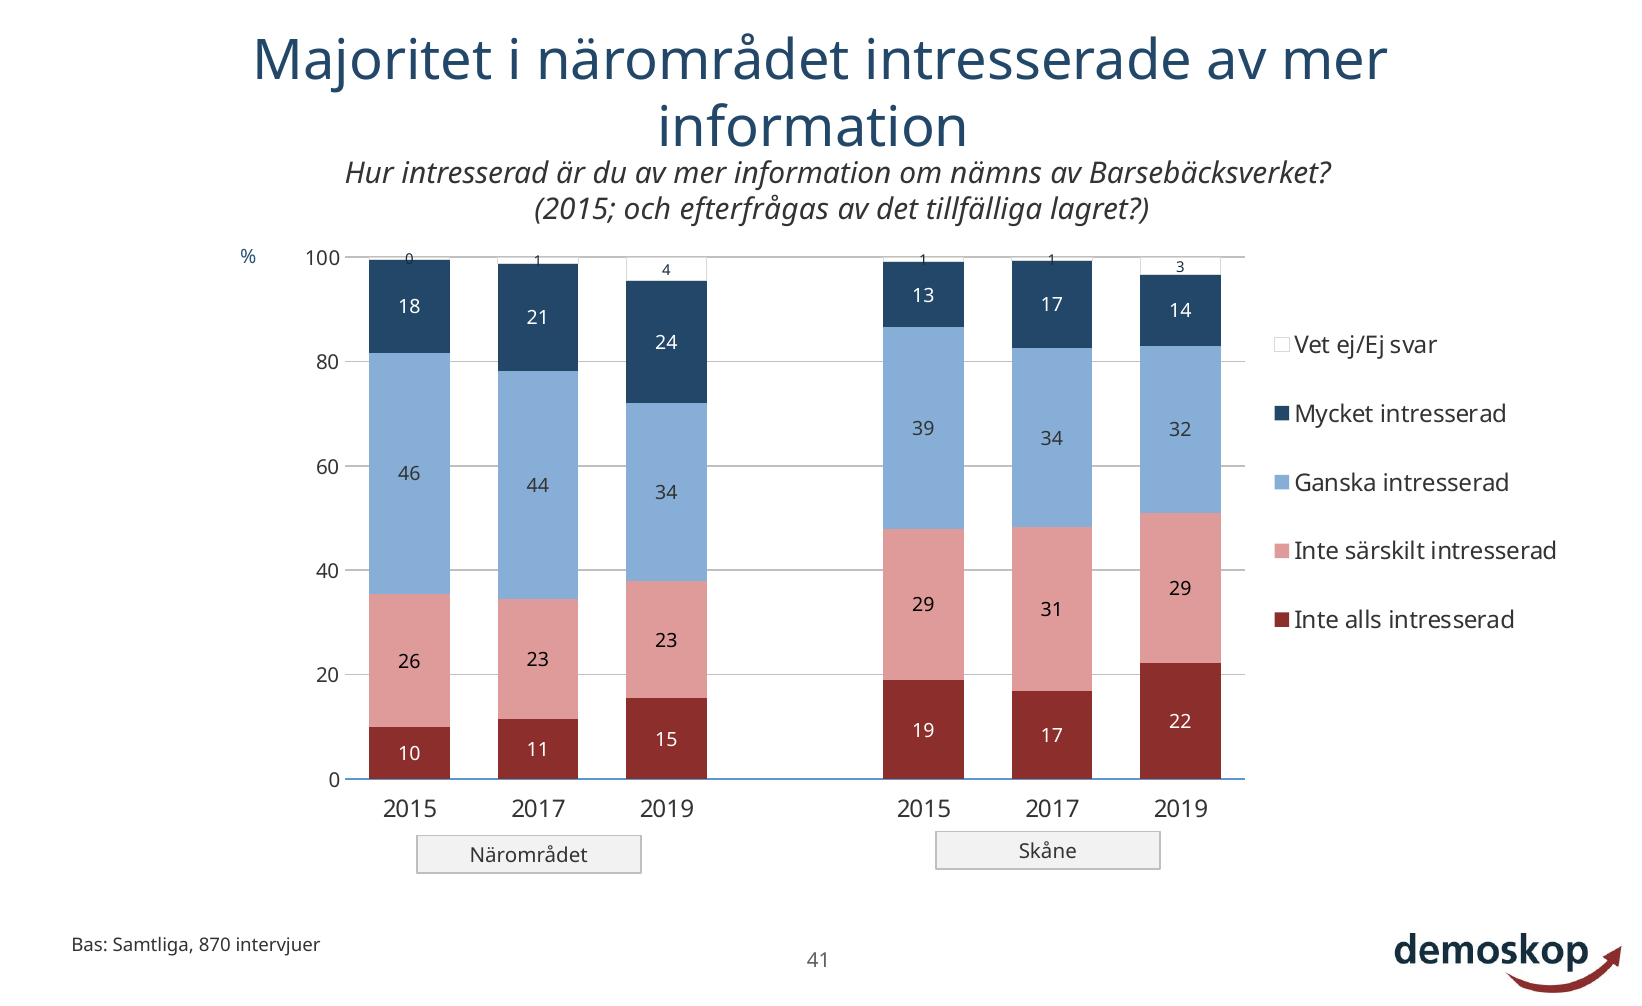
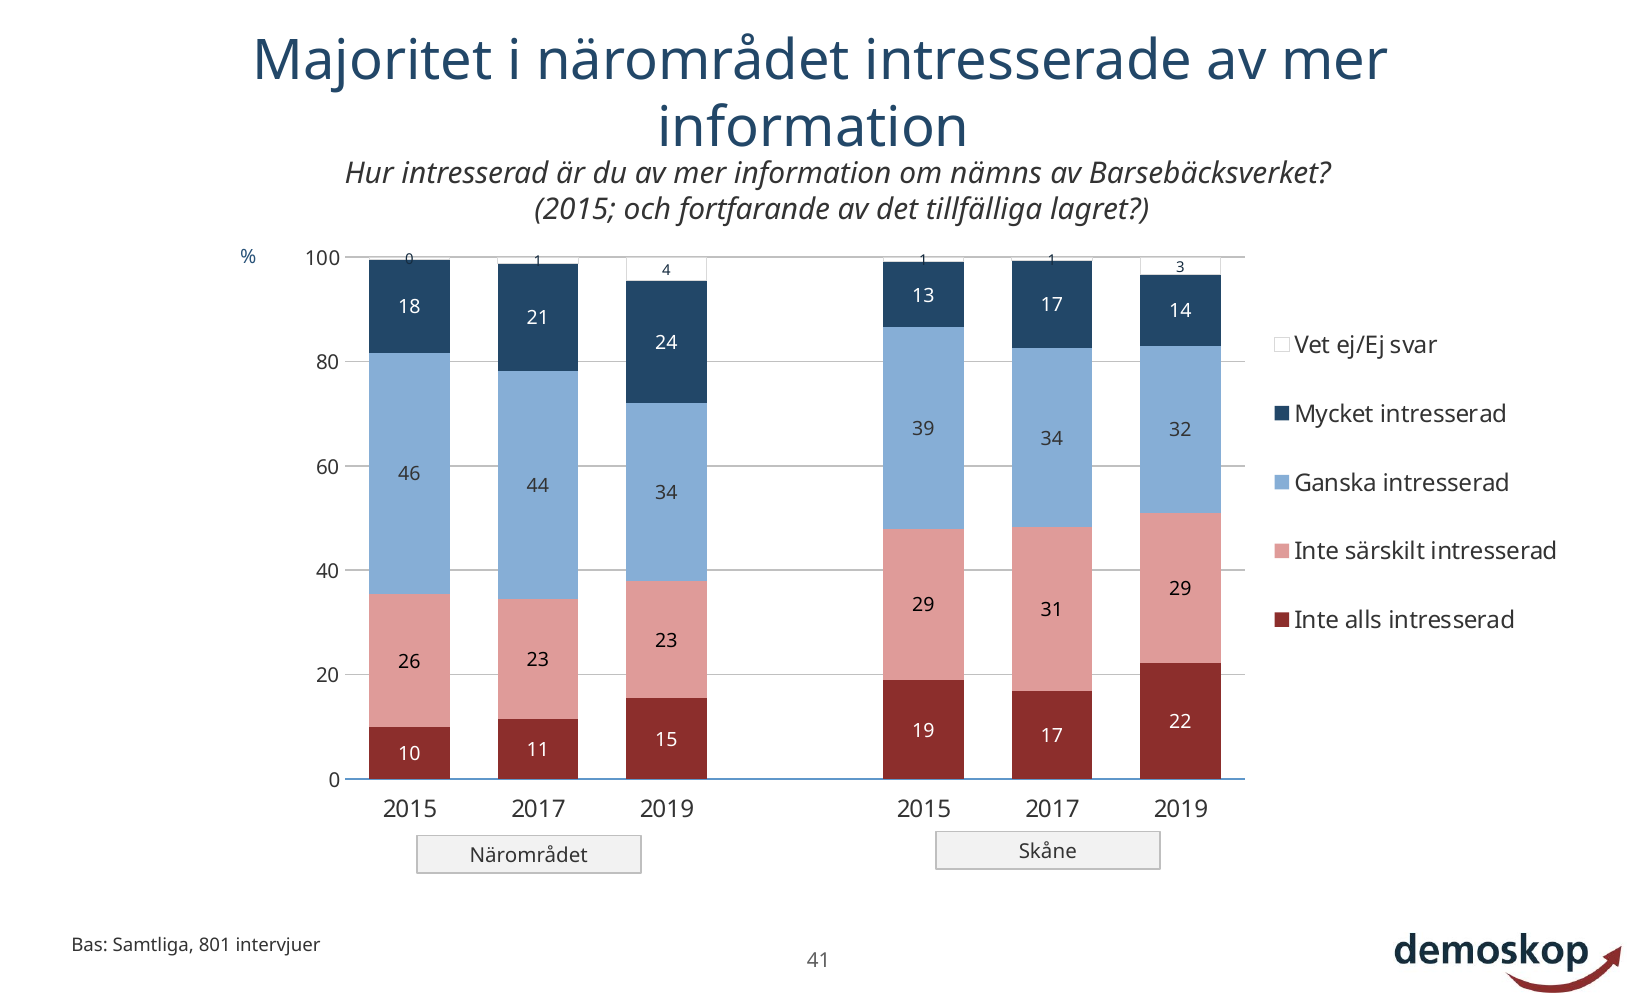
efterfrågas: efterfrågas -> fortfarande (755, 210)
870: 870 -> 801 (215, 946)
